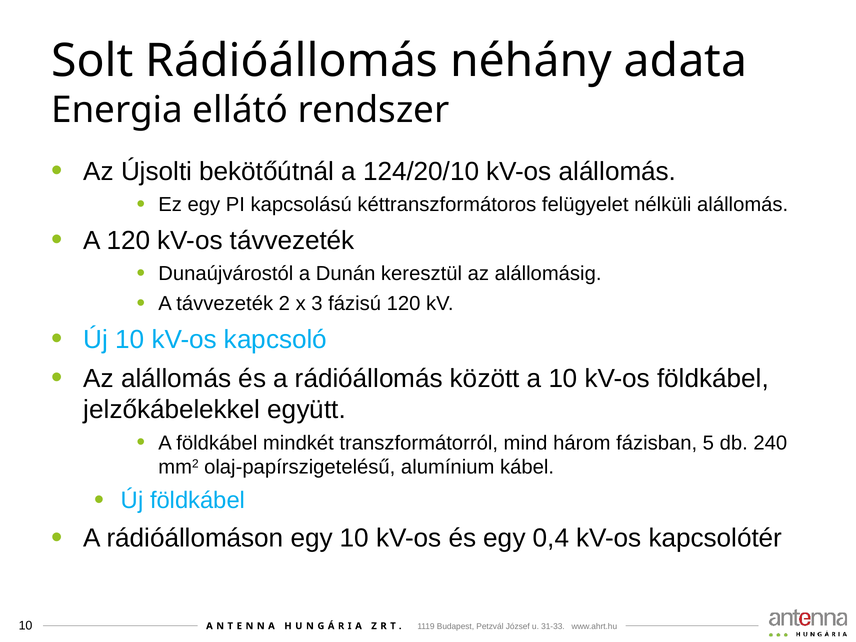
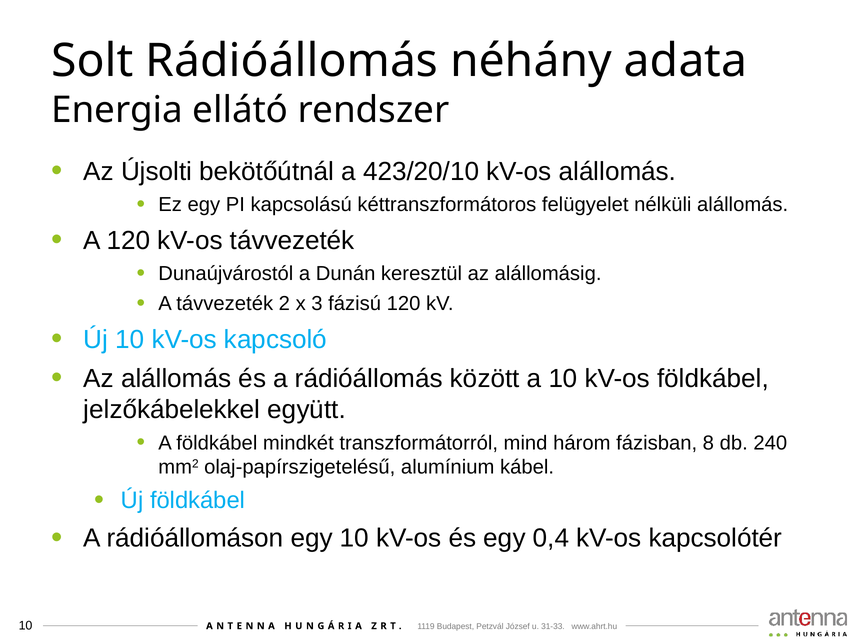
124/20/10: 124/20/10 -> 423/20/10 (421, 172)
5: 5 -> 8 (708, 443)
